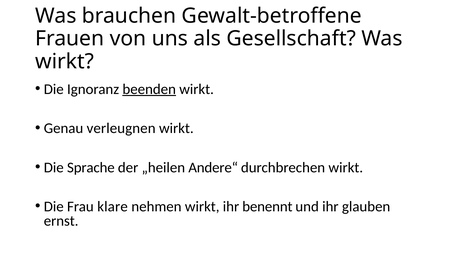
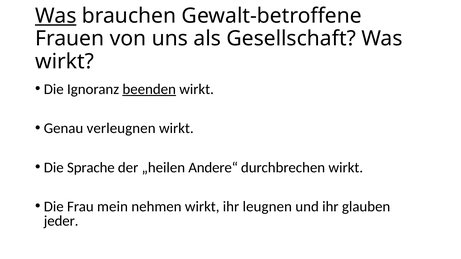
Was underline: none -> present (56, 16)
klare: klare -> mein (113, 207)
benennt: benennt -> leugnen (267, 207)
ernst: ernst -> jeder (61, 221)
